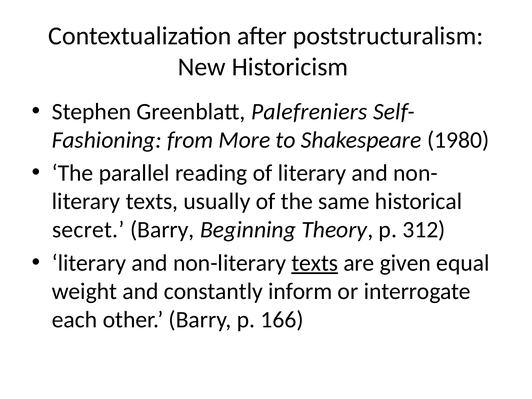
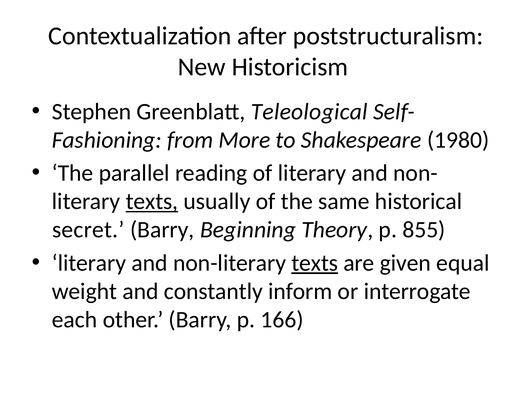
Palefreniers: Palefreniers -> Teleological (309, 112)
texts underline: none -> present (152, 201)
312: 312 -> 855 (424, 230)
